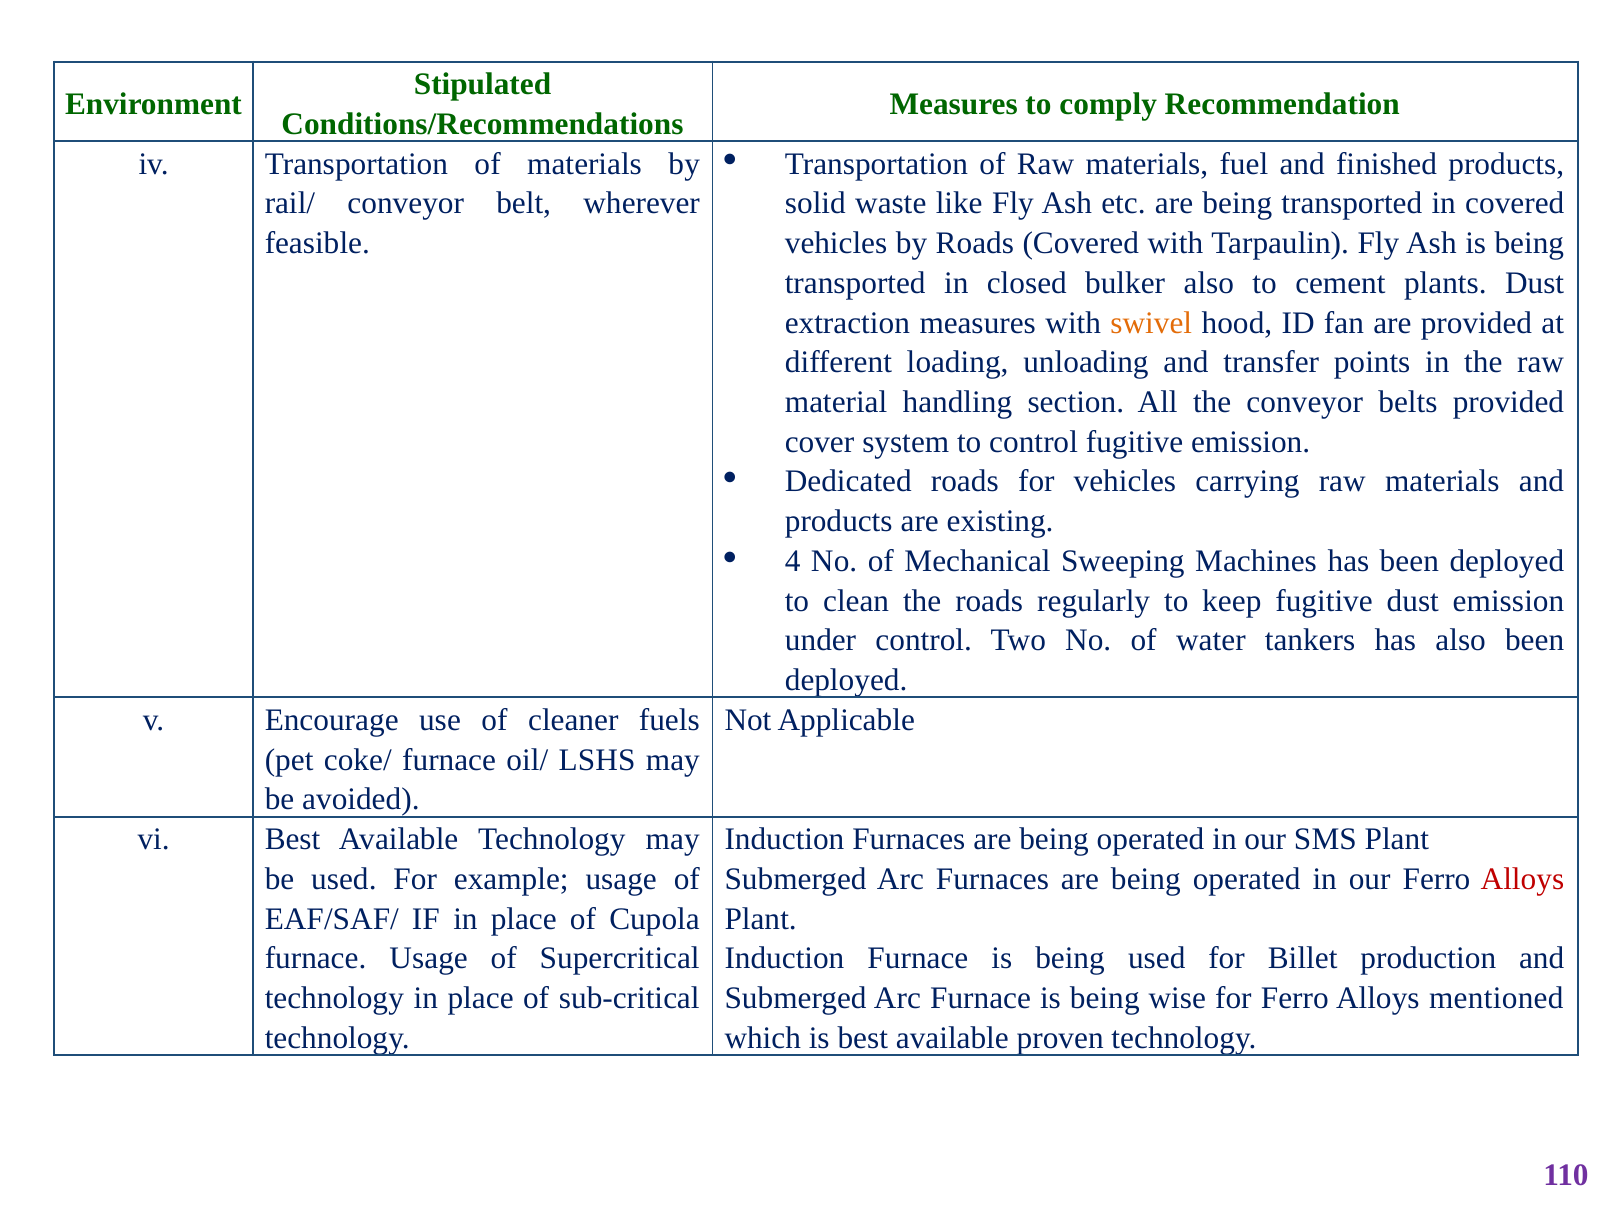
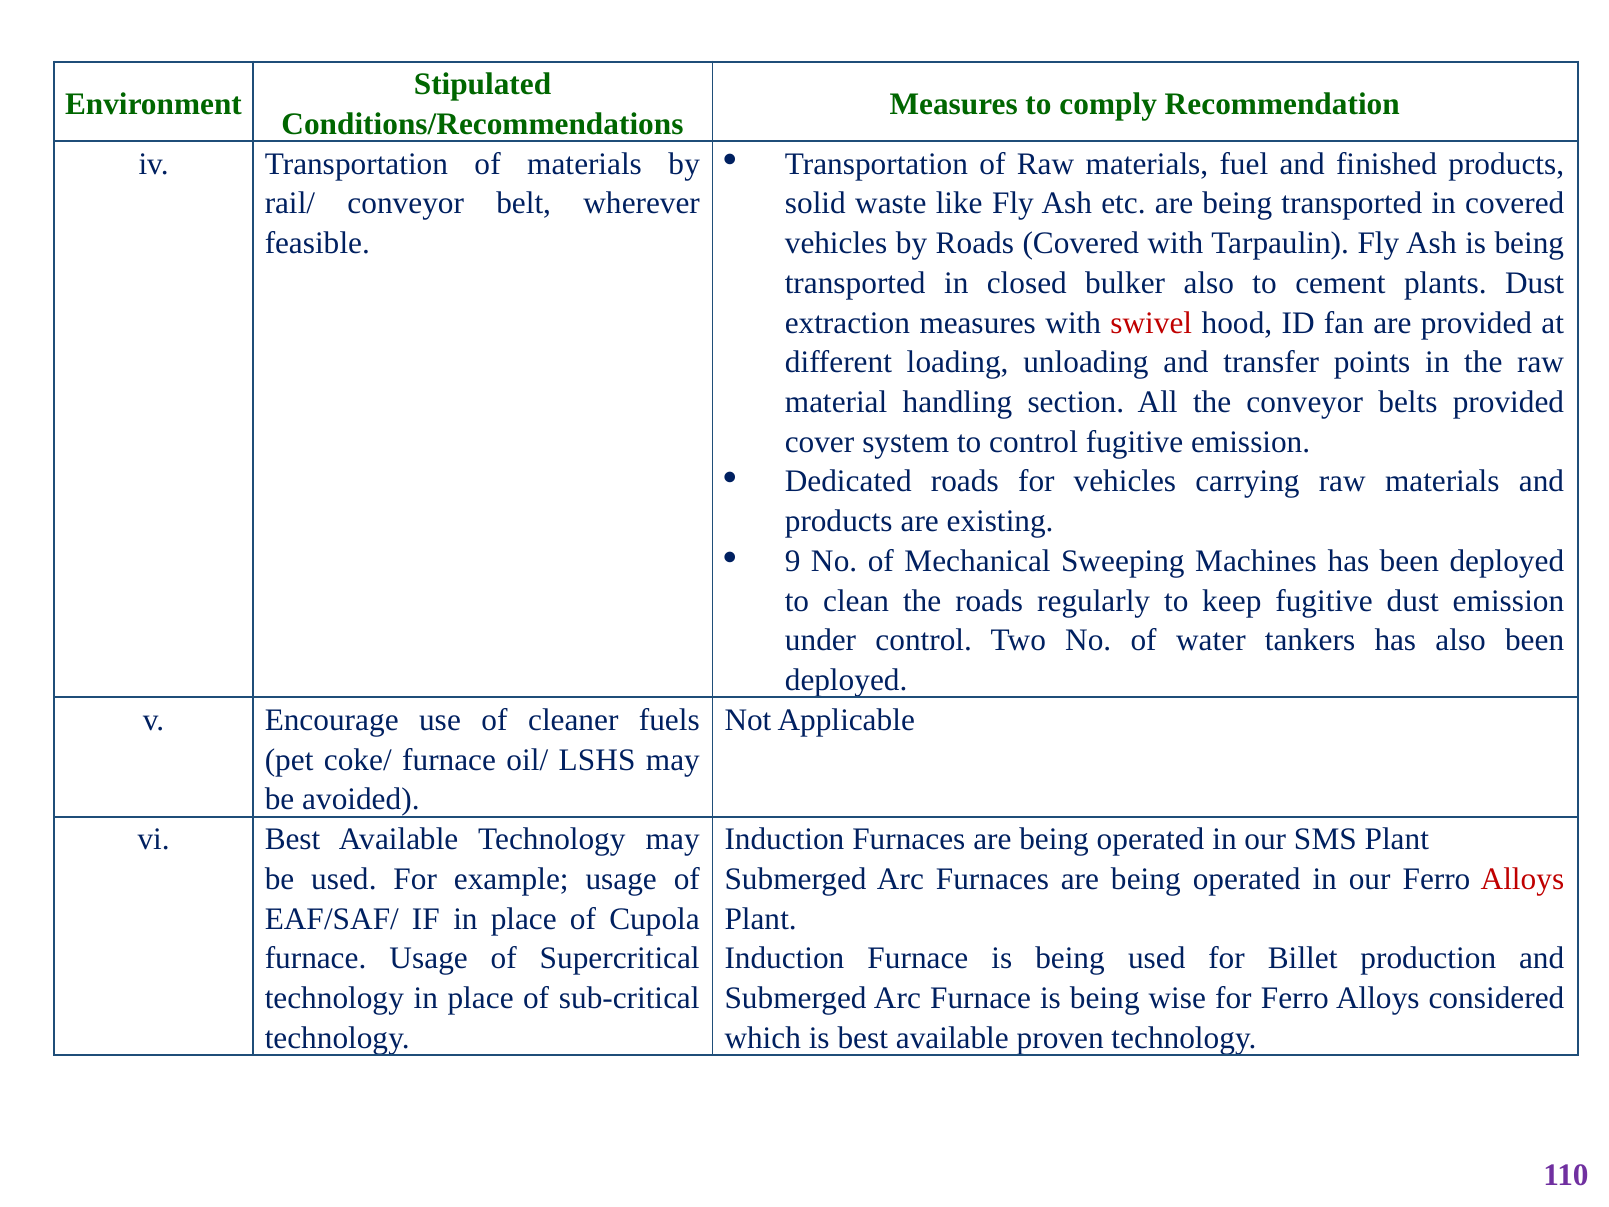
swivel colour: orange -> red (1151, 323)
4: 4 -> 9 (793, 561)
mentioned: mentioned -> considered (1496, 998)
